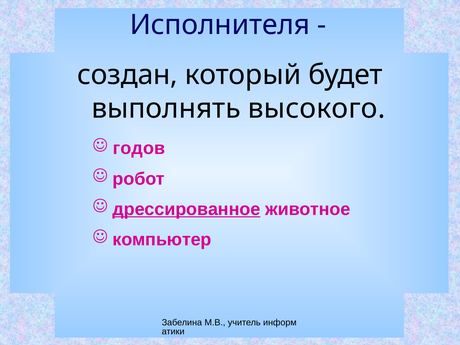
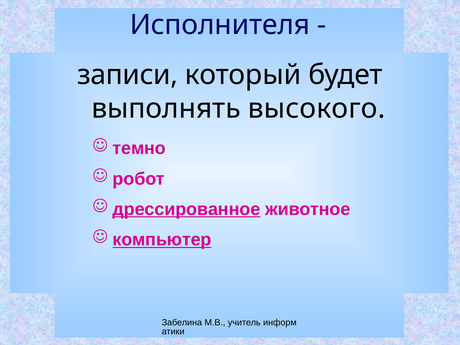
создан: создан -> записи (128, 75)
годов: годов -> темно (139, 148)
компьютер underline: none -> present (162, 240)
